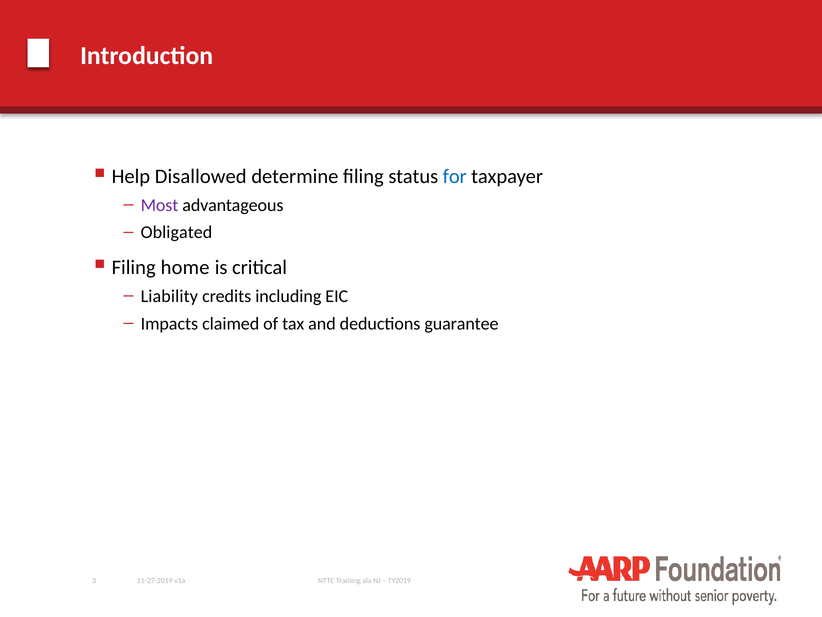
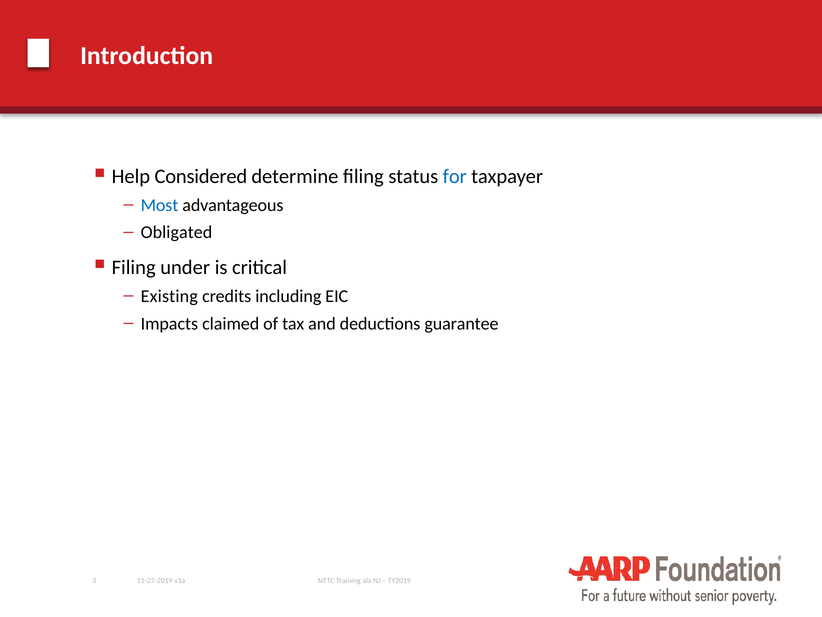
Disallowed: Disallowed -> Considered (201, 176)
Most colour: purple -> blue (159, 205)
home: home -> under (185, 267)
Liability: Liability -> Existing (169, 296)
